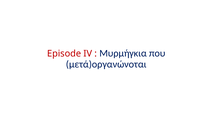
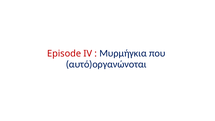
μετά)οργανώνοται: μετά)οργανώνοται -> αυτό)οργανώνοται (106, 64)
